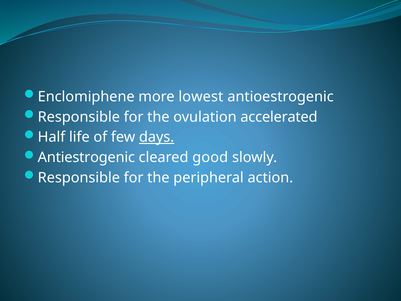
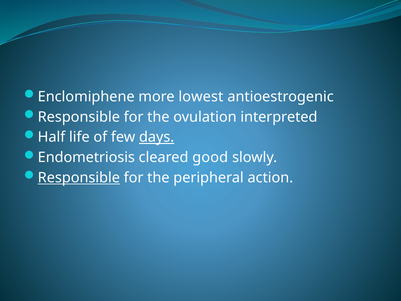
accelerated: accelerated -> interpreted (279, 117)
Antiestrogenic: Antiestrogenic -> Endometriosis (86, 157)
Responsible underline: none -> present (79, 178)
